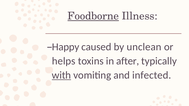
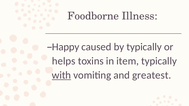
Foodborne underline: present -> none (93, 16)
by unclean: unclean -> typically (144, 47)
after: after -> item (128, 61)
infected: infected -> greatest (152, 75)
